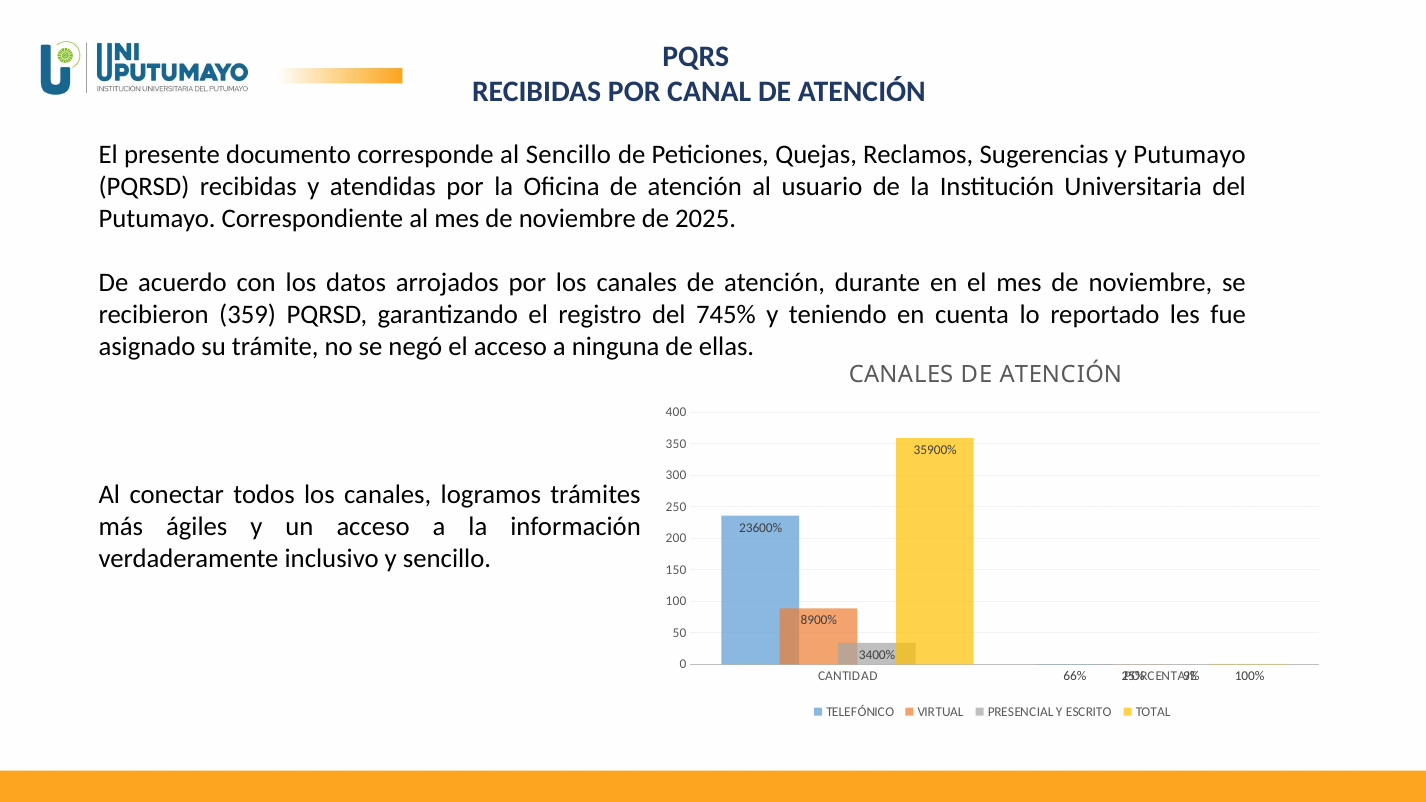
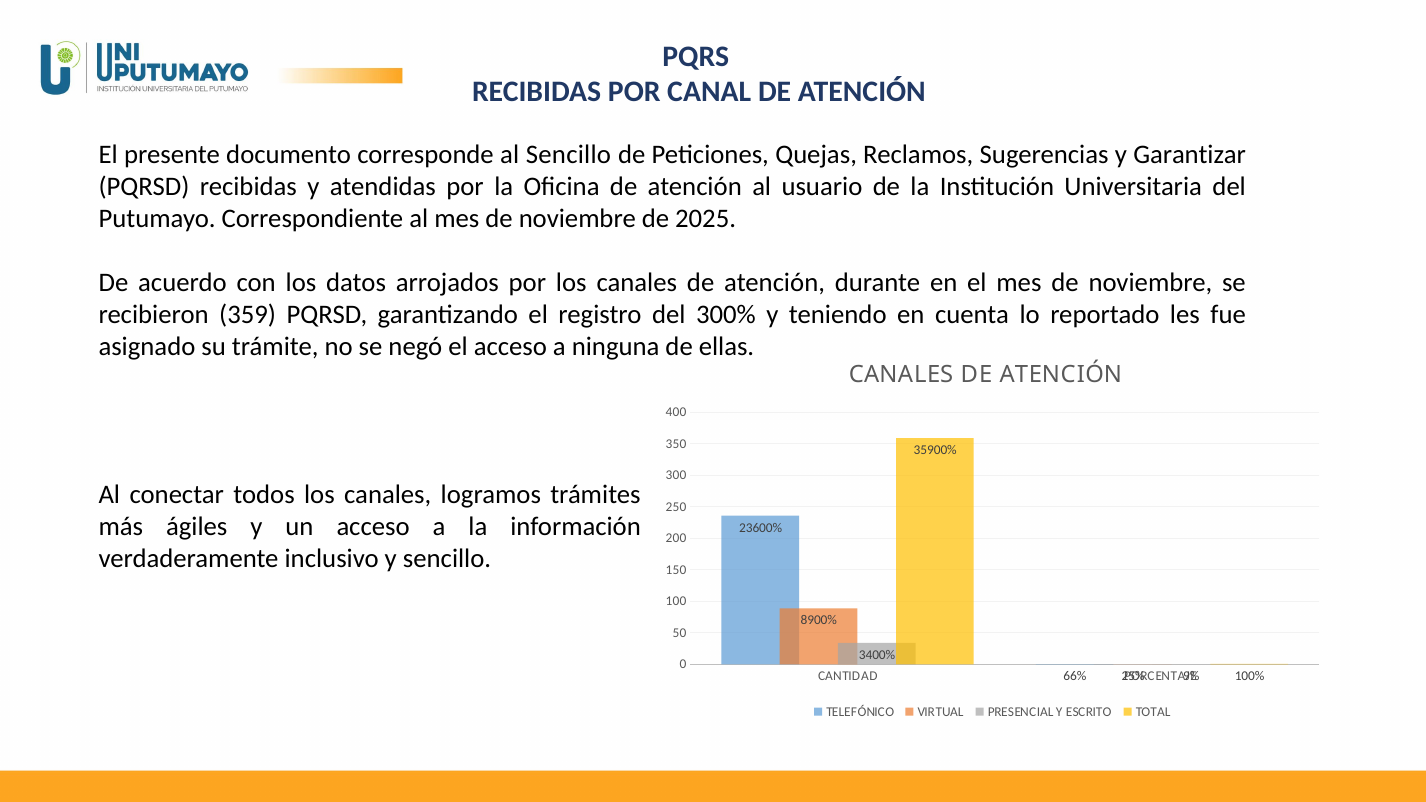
y Putumayo: Putumayo -> Garantizar (1190, 154)
745%: 745% -> 300% (726, 315)
